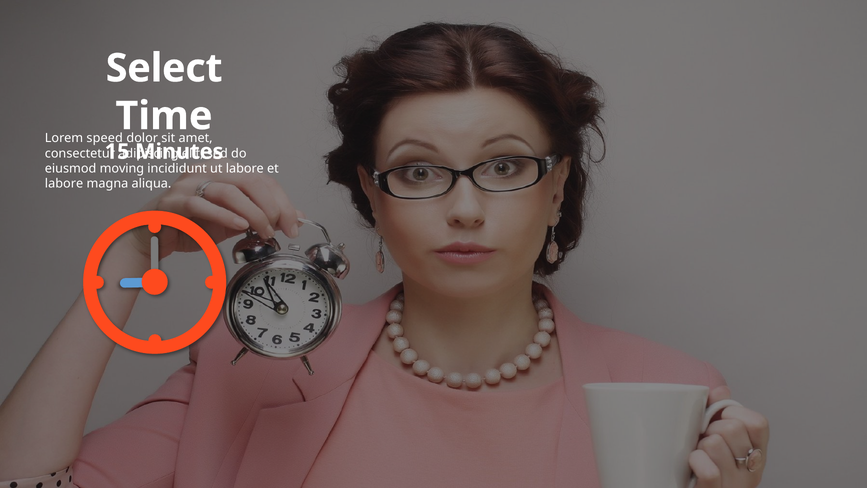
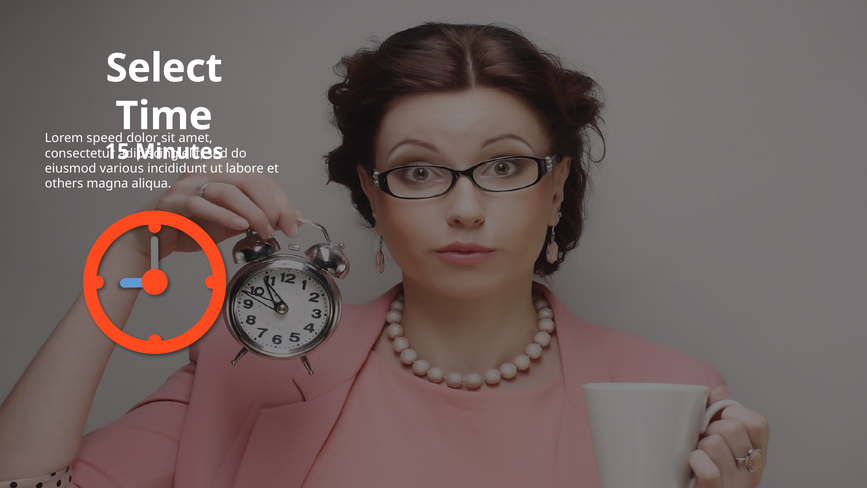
moving: moving -> various (122, 168)
labore: labore -> others (64, 184)
